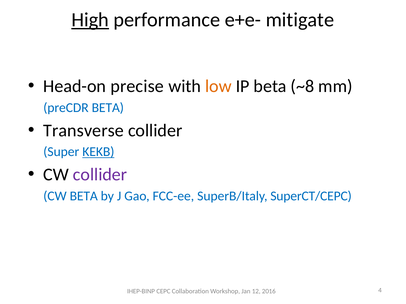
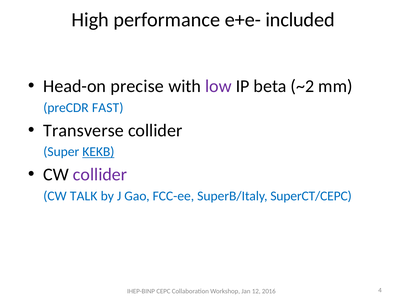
High underline: present -> none (90, 20)
mitigate: mitigate -> included (300, 20)
low colour: orange -> purple (218, 86)
~8: ~8 -> ~2 (302, 86)
preCDR BETA: BETA -> FAST (108, 108)
CW BETA: BETA -> TALK (84, 196)
